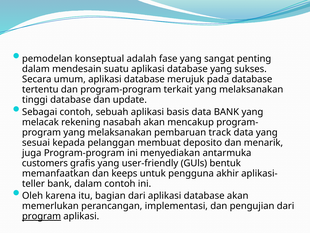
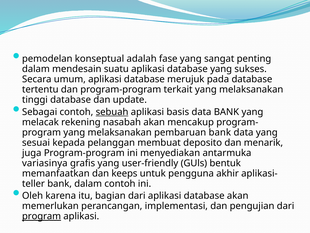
sebuah underline: none -> present (112, 112)
pembaruan track: track -> bank (220, 132)
customers: customers -> variasinya (45, 163)
